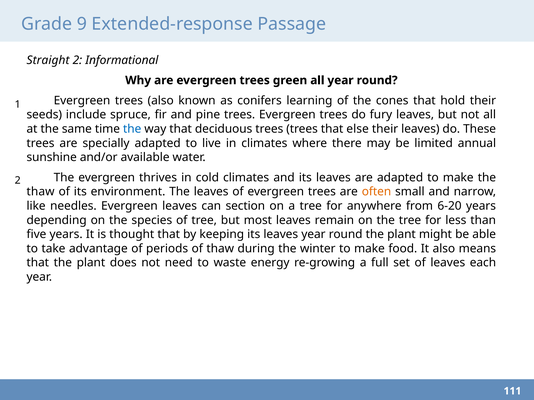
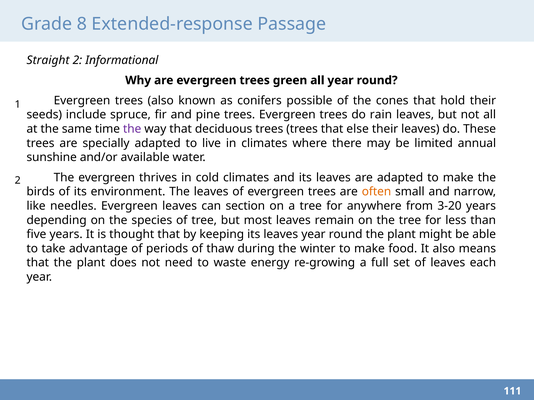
9: 9 -> 8 (82, 24)
learning: learning -> possible (309, 101)
fury: fury -> rain (381, 115)
the colour: blue -> purple (132, 129)
thaw: thaw -> birds (41, 192)
6-20: 6-20 -> 3-20 (450, 206)
